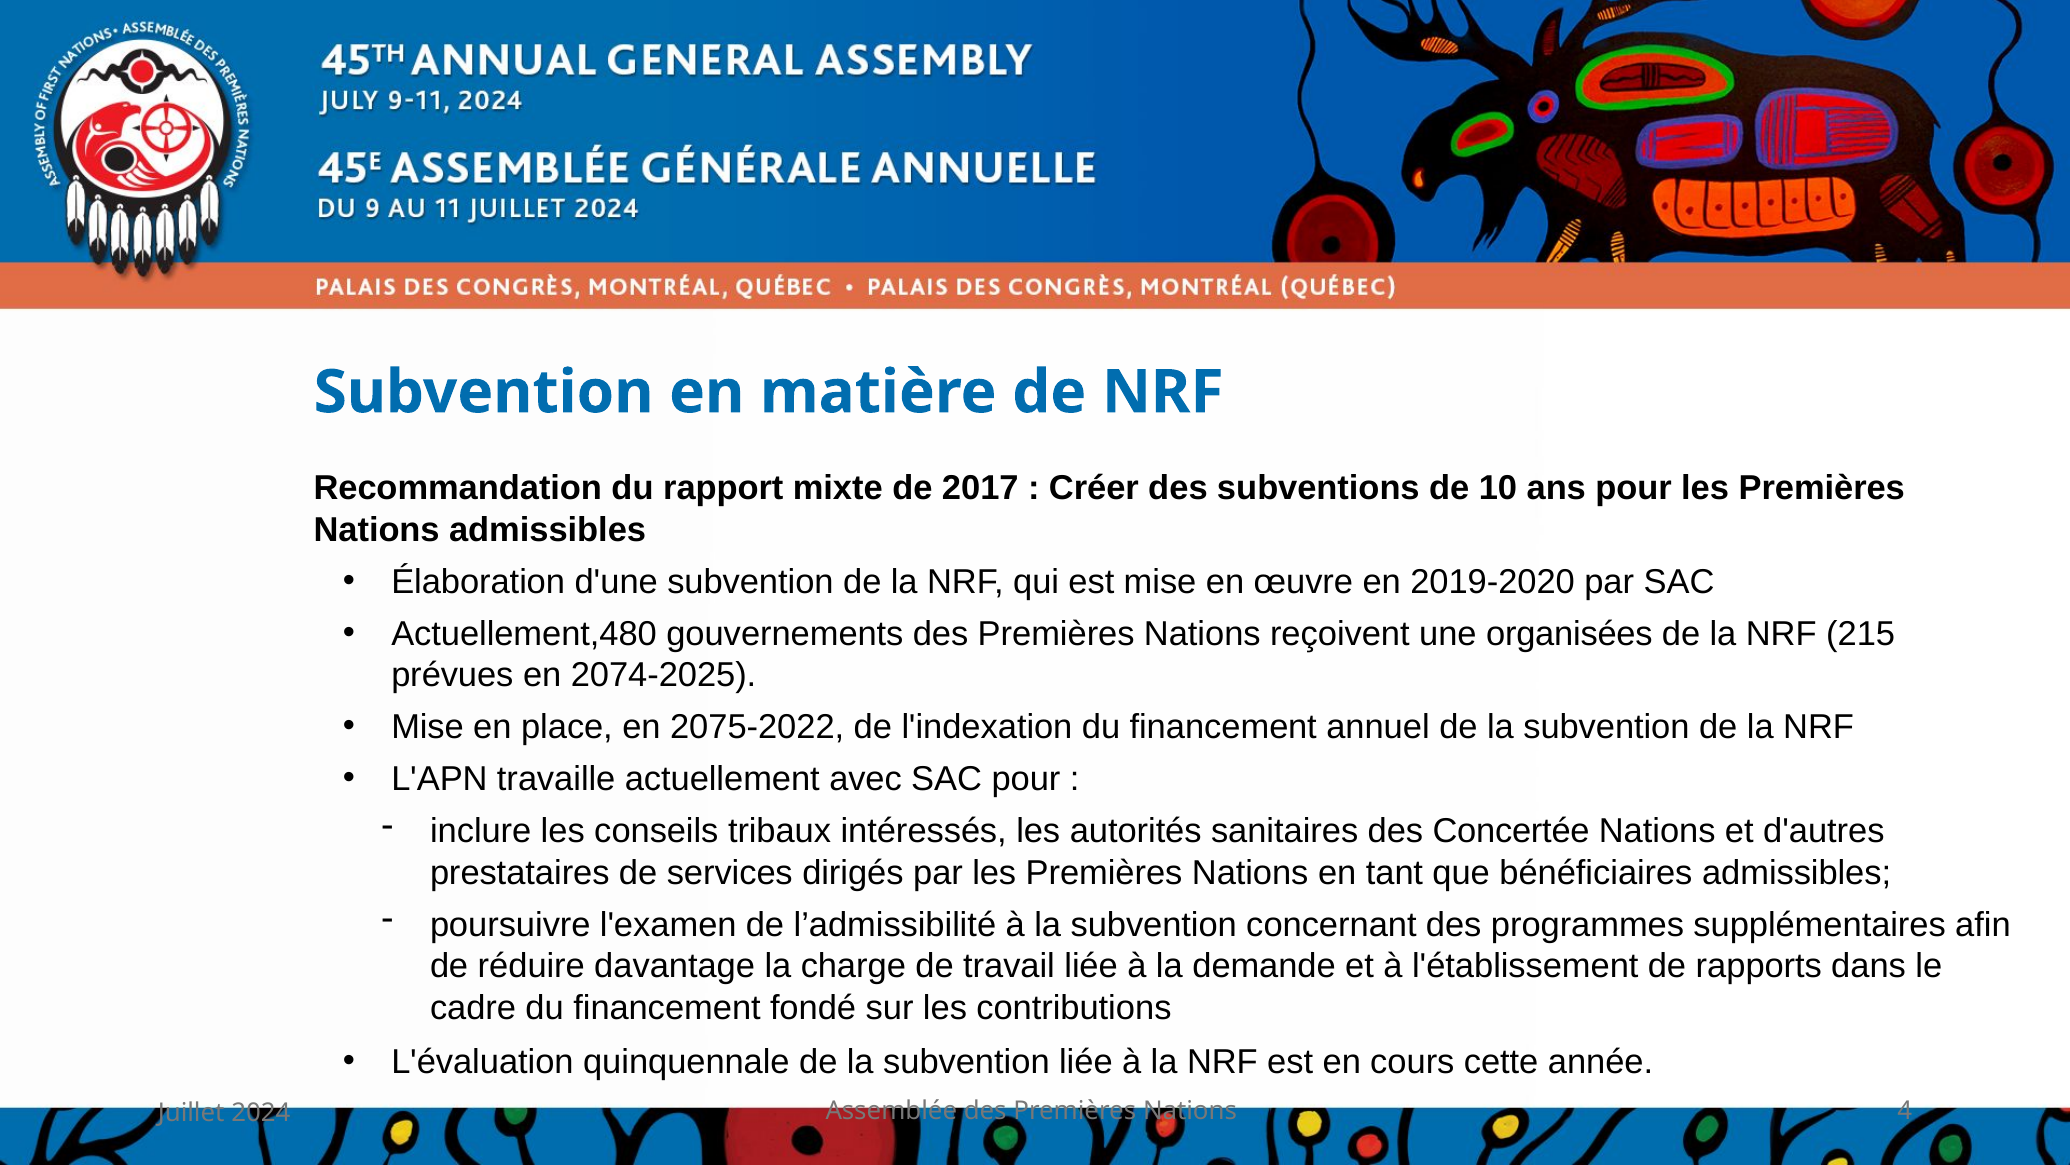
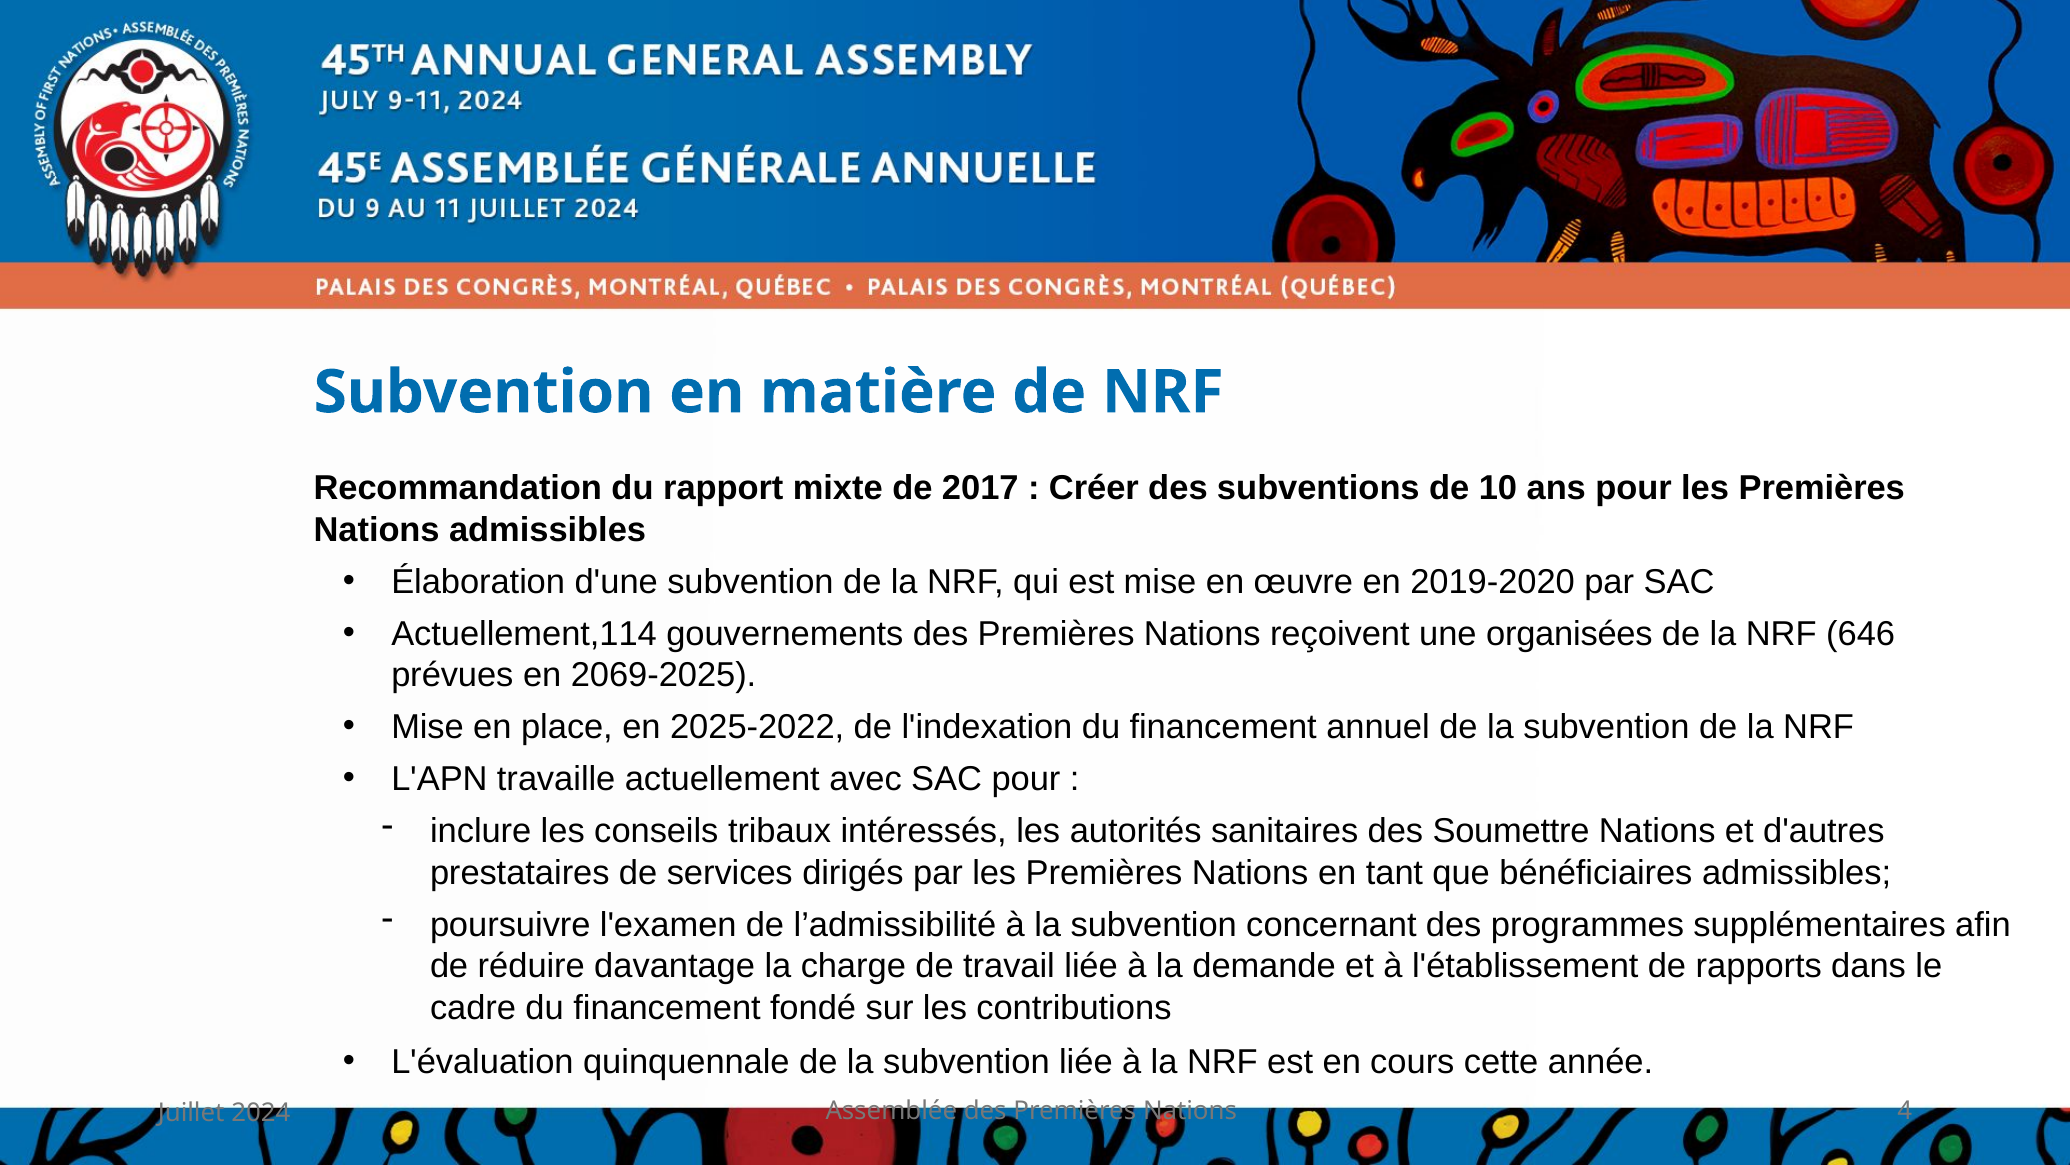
Actuellement,480: Actuellement,480 -> Actuellement,114 (524, 634)
215: 215 -> 646 (1861, 634)
2074-2025: 2074-2025 -> 2069-2025 (664, 675)
2075-2022: 2075-2022 -> 2025-2022 (757, 727)
Concertée: Concertée -> Soumettre (1511, 831)
